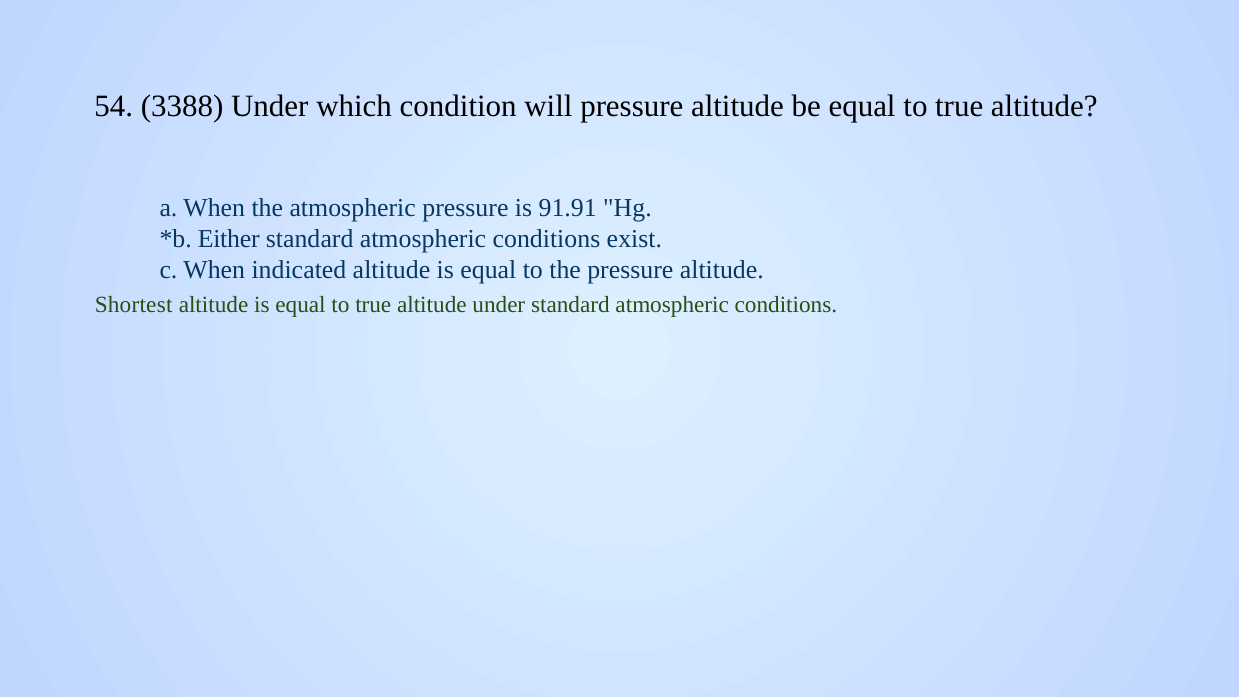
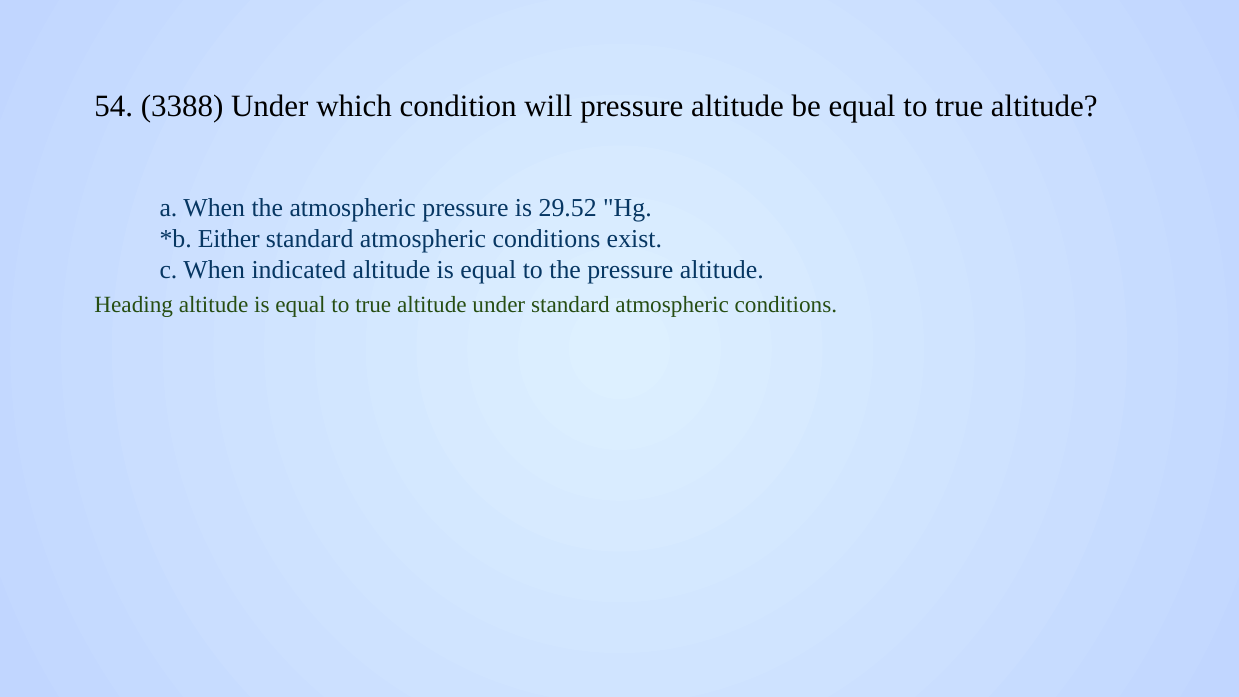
91.91: 91.91 -> 29.52 (568, 208)
Shortest: Shortest -> Heading (134, 305)
